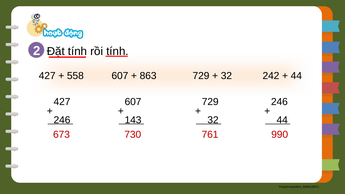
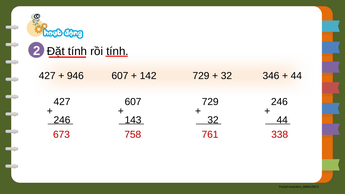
558: 558 -> 946 (75, 76)
863: 863 -> 142 (148, 76)
242: 242 -> 346 (271, 76)
730: 730 -> 758 (133, 135)
990: 990 -> 338 (280, 135)
